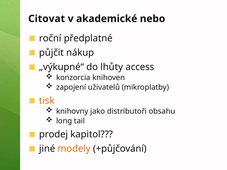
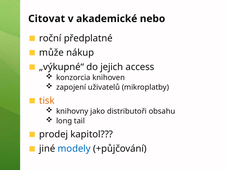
půjčit: půjčit -> může (51, 53)
lhůty: lhůty -> jejich (112, 67)
modely colour: orange -> blue (74, 149)
